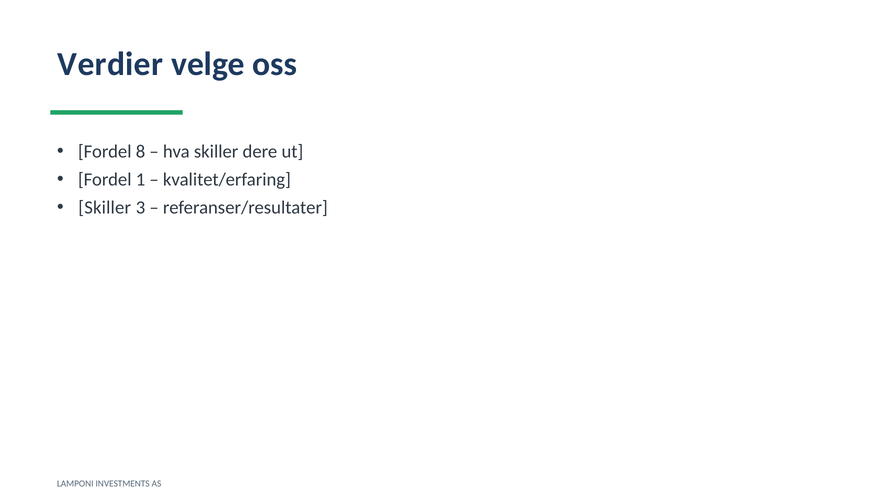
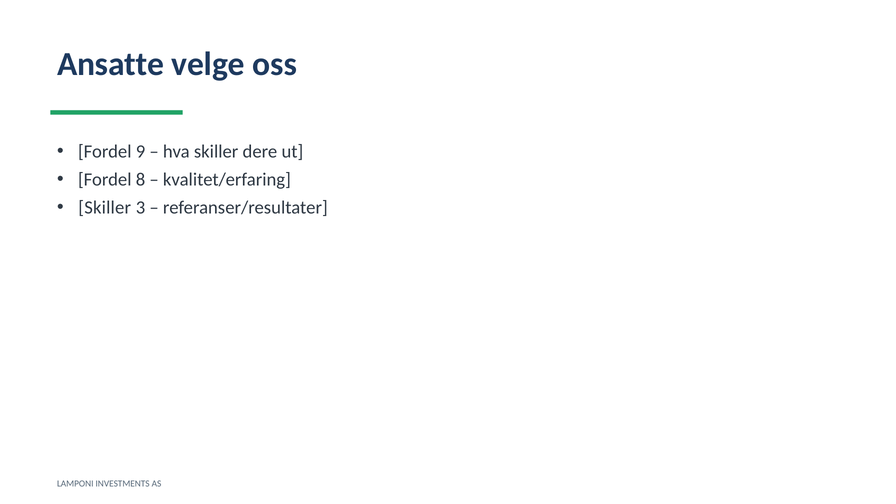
Verdier: Verdier -> Ansatte (111, 64)
8: 8 -> 9 (141, 152)
1: 1 -> 8 (141, 180)
